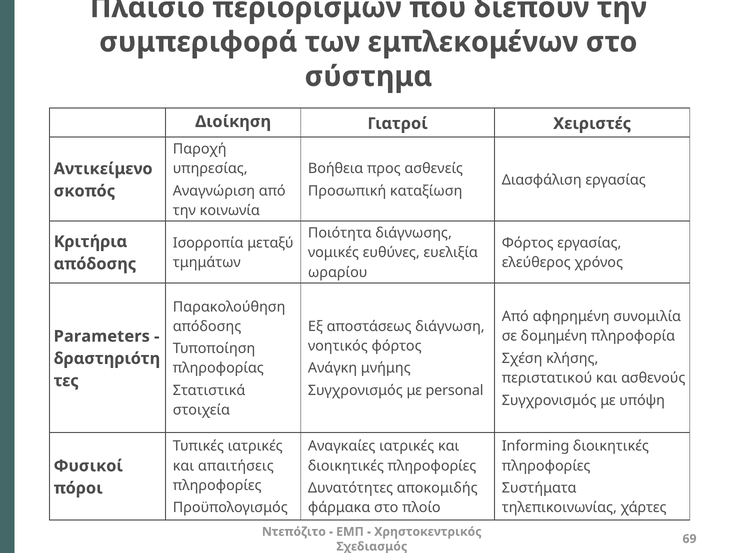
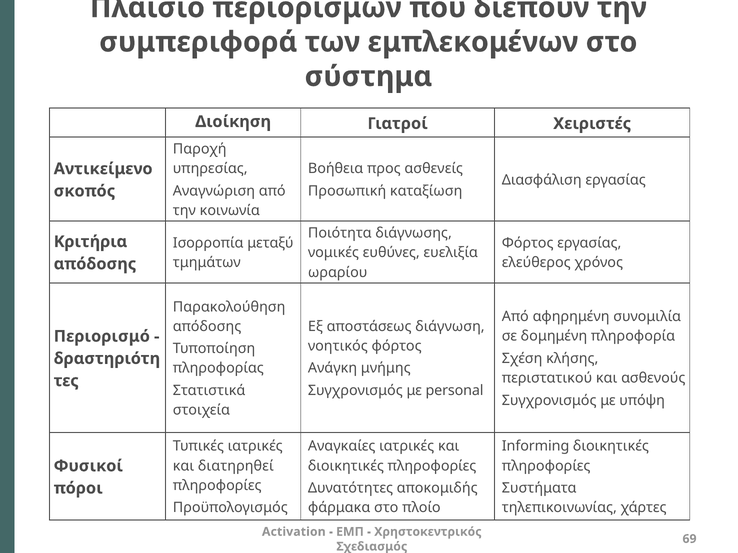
Parameters: Parameters -> Περιορισμό (102, 337)
απαιτήσεις: απαιτήσεις -> διατηρηθεί (236, 466)
Ντεπόζιτο: Ντεπόζιτο -> Activation (294, 532)
